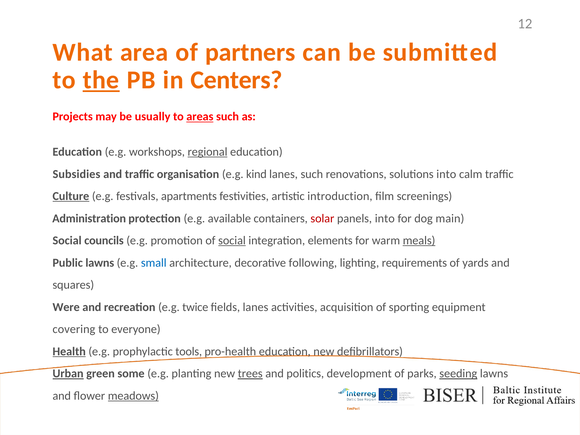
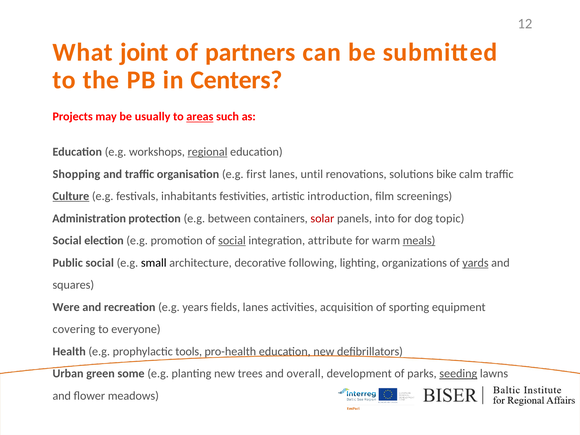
area: area -> joint (144, 52)
the underline: present -> none (101, 80)
Subsidies: Subsidies -> Shopping (76, 174)
kind: kind -> first (256, 174)
lanes such: such -> until (312, 174)
solutions into: into -> bike (446, 174)
apartments: apartments -> inhabitants (189, 196)
available: available -> between (229, 218)
main: main -> topic (450, 218)
councils: councils -> election (104, 241)
elements: elements -> attribute (330, 241)
Public lawns: lawns -> social (100, 263)
small colour: blue -> black (154, 263)
requirements: requirements -> organizations (414, 263)
yards underline: none -> present (475, 263)
twice: twice -> years (195, 307)
Health underline: present -> none (69, 351)
Urban underline: present -> none (68, 374)
trees underline: present -> none (250, 374)
politics: politics -> overall (305, 374)
meadows underline: present -> none (133, 396)
